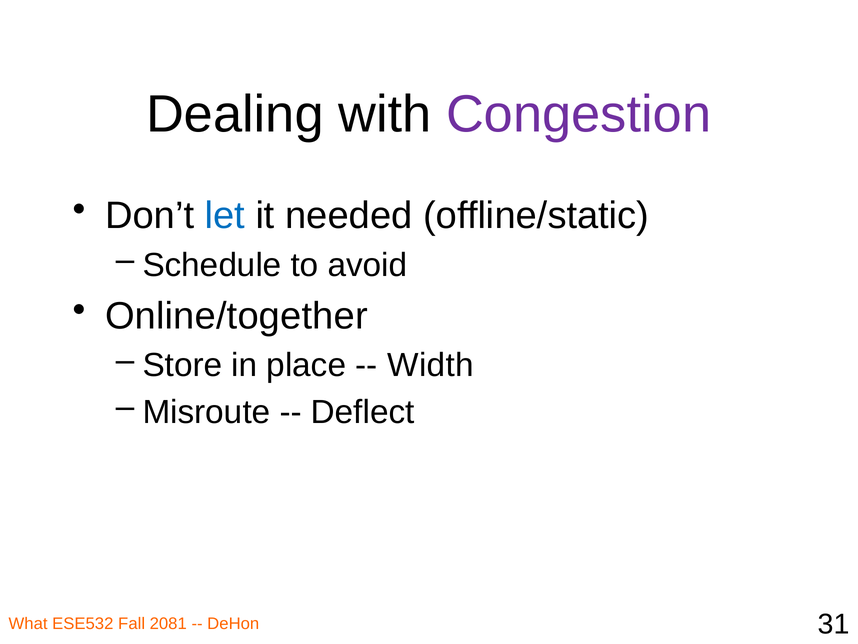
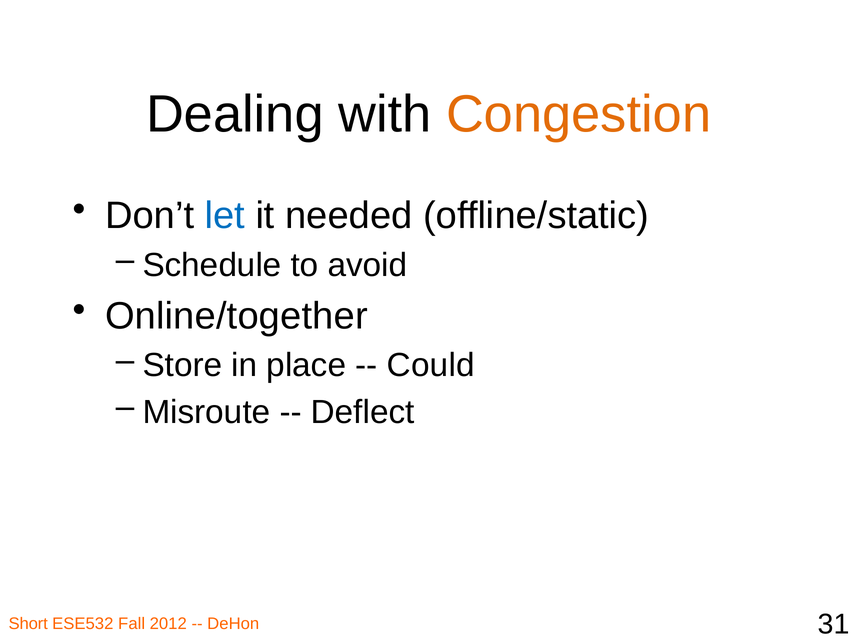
Congestion colour: purple -> orange (579, 114)
Width: Width -> Could (431, 365)
What: What -> Short (28, 623)
2081: 2081 -> 2012 (168, 623)
